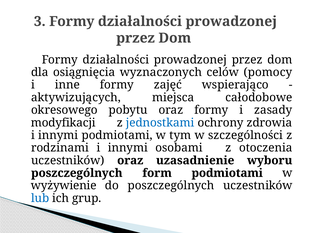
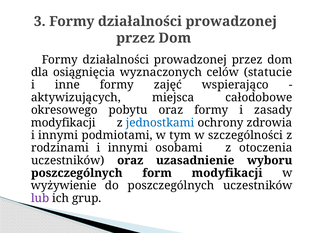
pomocy: pomocy -> statucie (268, 72)
form podmiotami: podmiotami -> modyfikacji (227, 173)
lub colour: blue -> purple (40, 198)
